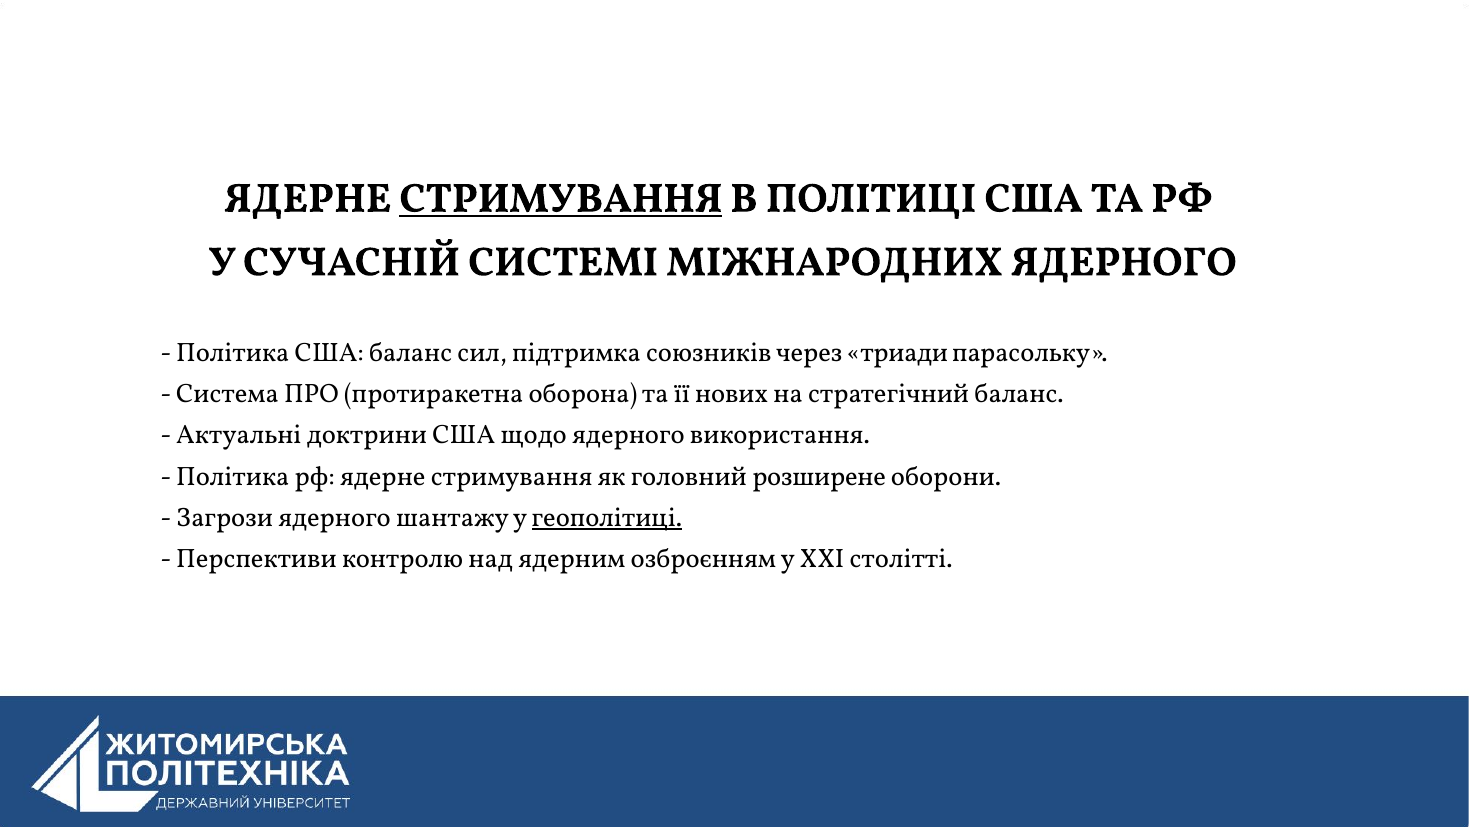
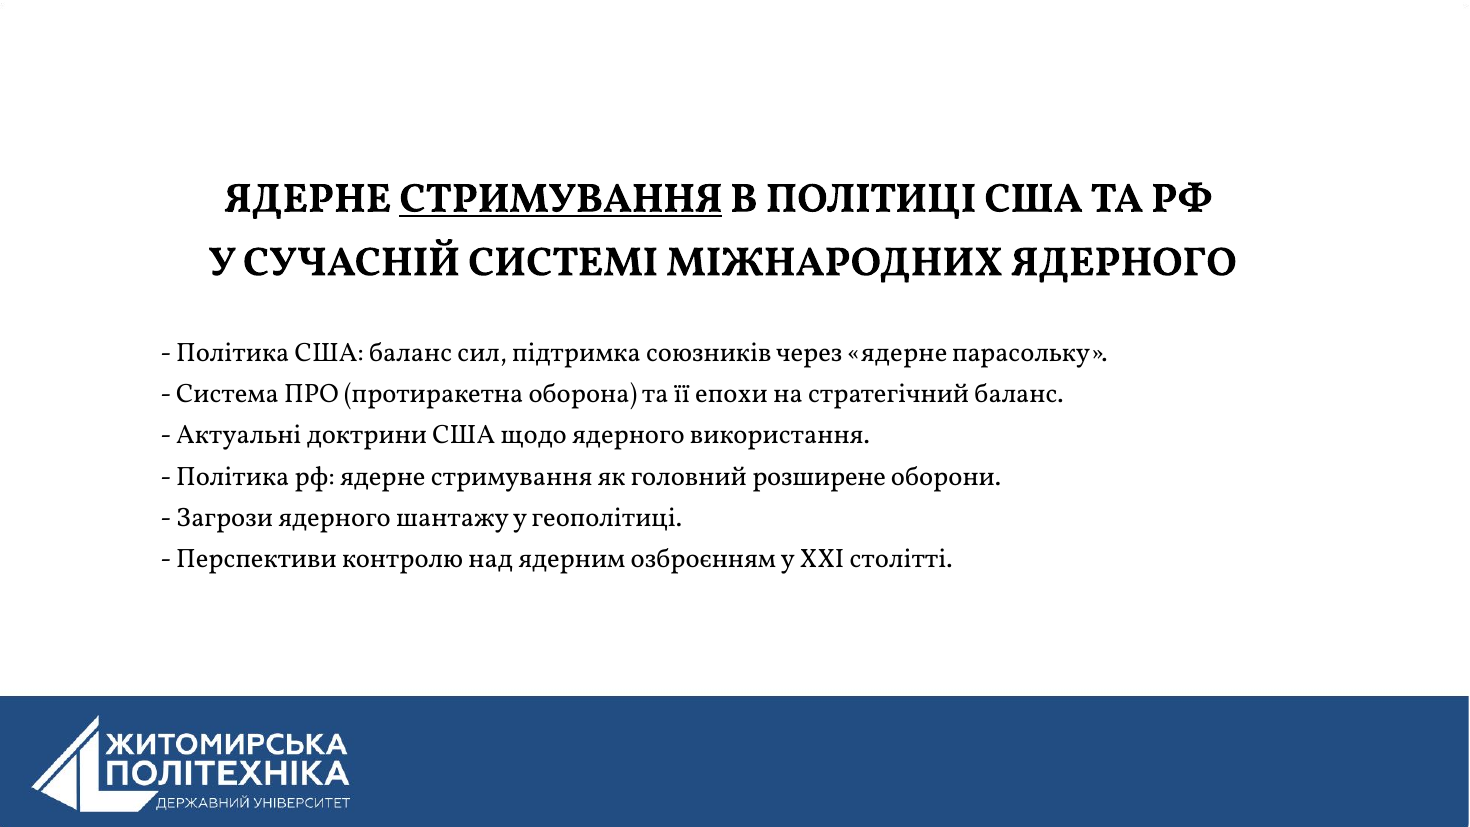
через триади: триади -> ядерне (897, 352)
нових: нових -> епохи (731, 394)
геополітиці underline: present -> none (607, 518)
